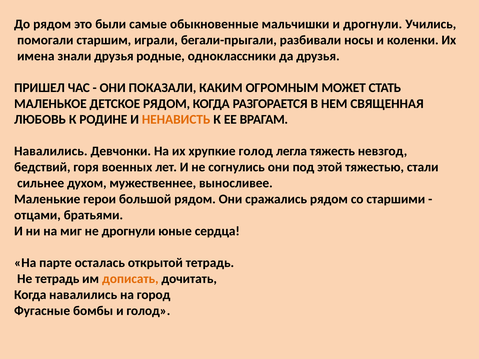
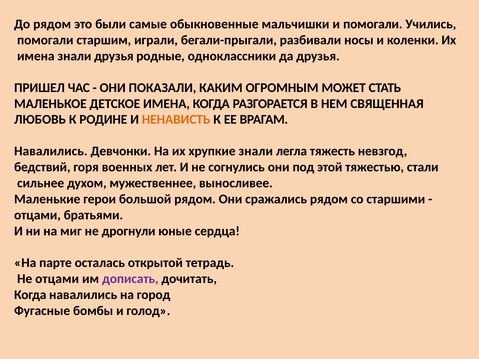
и дрогнули: дрогнули -> помогали (373, 24)
ДЕТСКОЕ РЯДОМ: РЯДОМ -> ИМЕНА (166, 104)
хрупкие голод: голод -> знали (256, 151)
Не тетрадь: тетрадь -> отцами (57, 279)
дописать colour: orange -> purple (130, 279)
